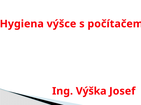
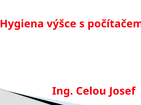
Výška: Výška -> Celou (91, 92)
